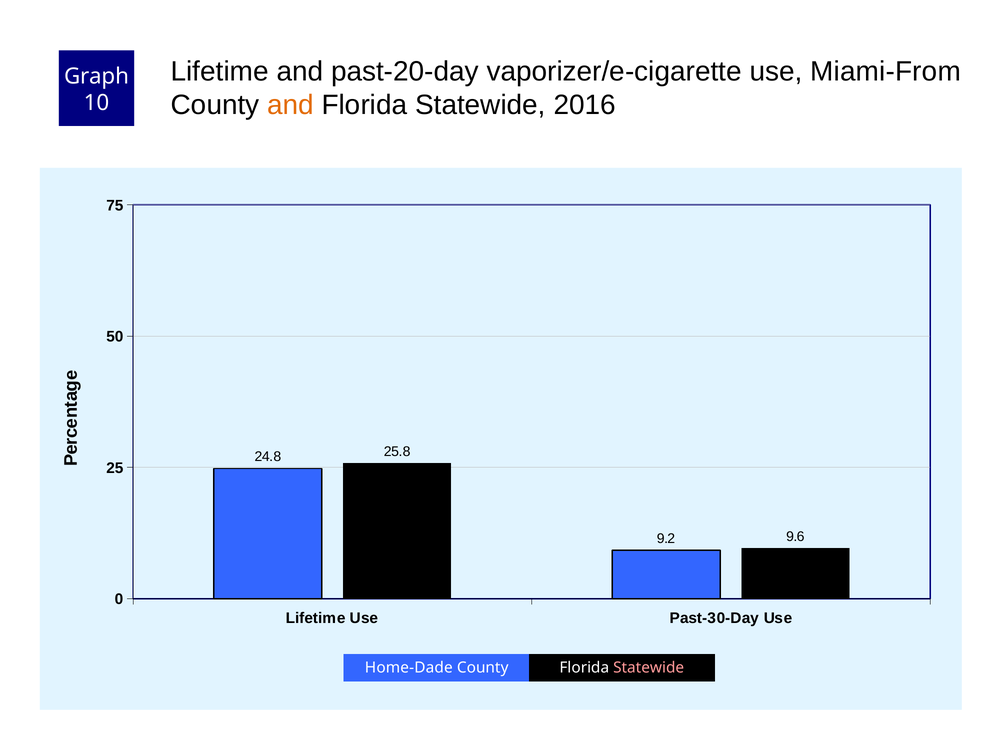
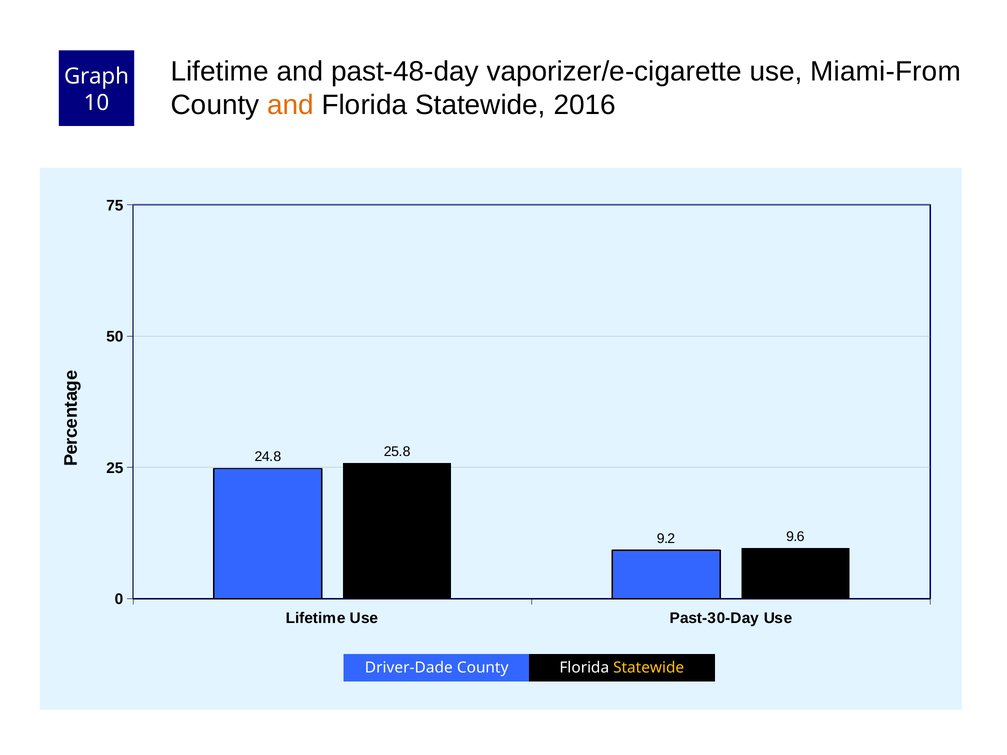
past-20-day: past-20-day -> past-48-day (405, 72)
Home-Dade: Home-Dade -> Driver-Dade (409, 668)
Statewide colour: pink -> yellow (649, 668)
